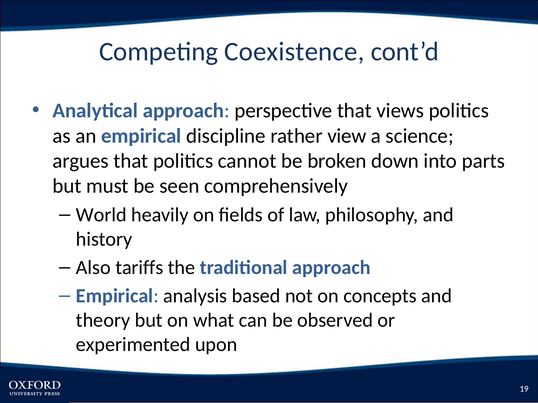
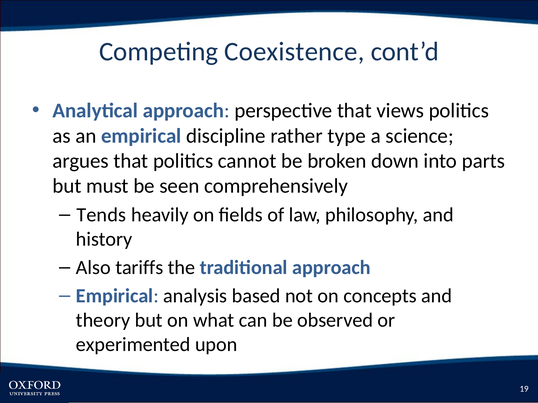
view: view -> type (347, 136)
World: World -> Tends (101, 215)
